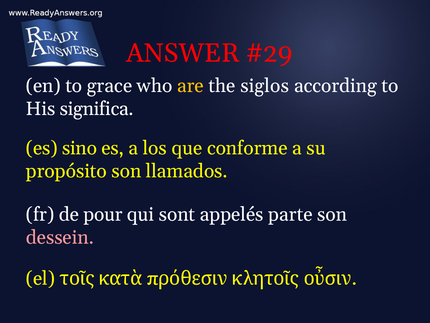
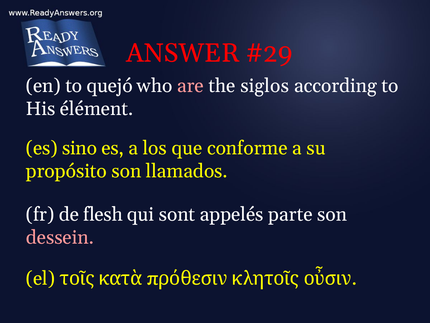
grace: grace -> quejó (110, 86)
are colour: yellow -> pink (190, 86)
significa: significa -> élément (97, 109)
pour: pour -> flesh (103, 214)
